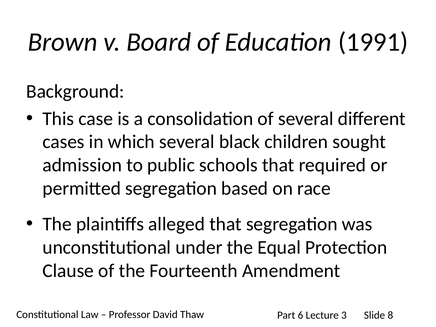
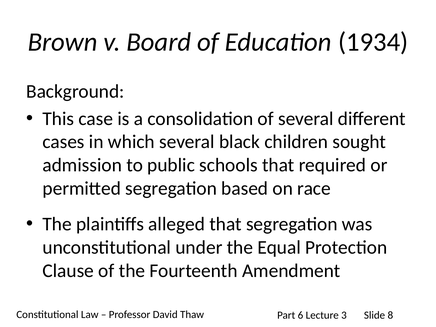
1991: 1991 -> 1934 (373, 42)
